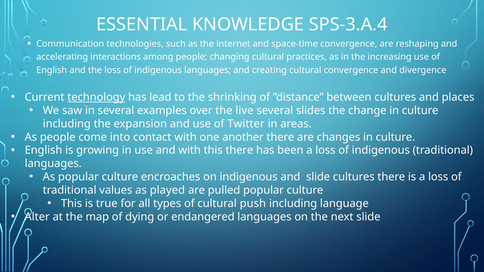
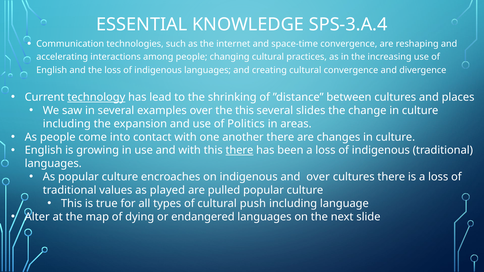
the live: live -> this (245, 111)
Twitter: Twitter -> Politics (246, 124)
there underline: none -> present (239, 150)
and slide: slide -> over (318, 177)
